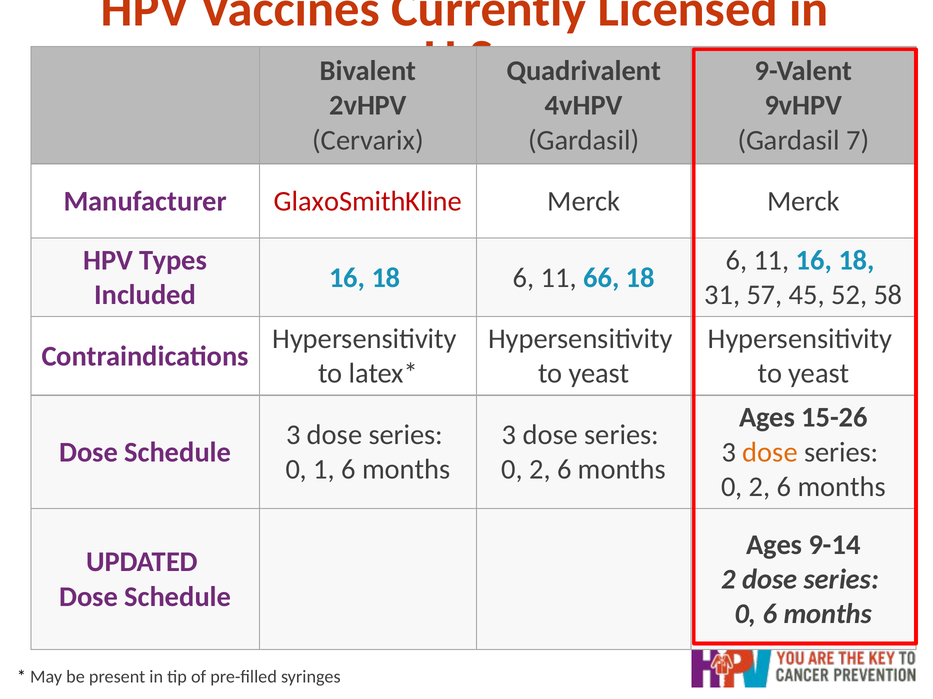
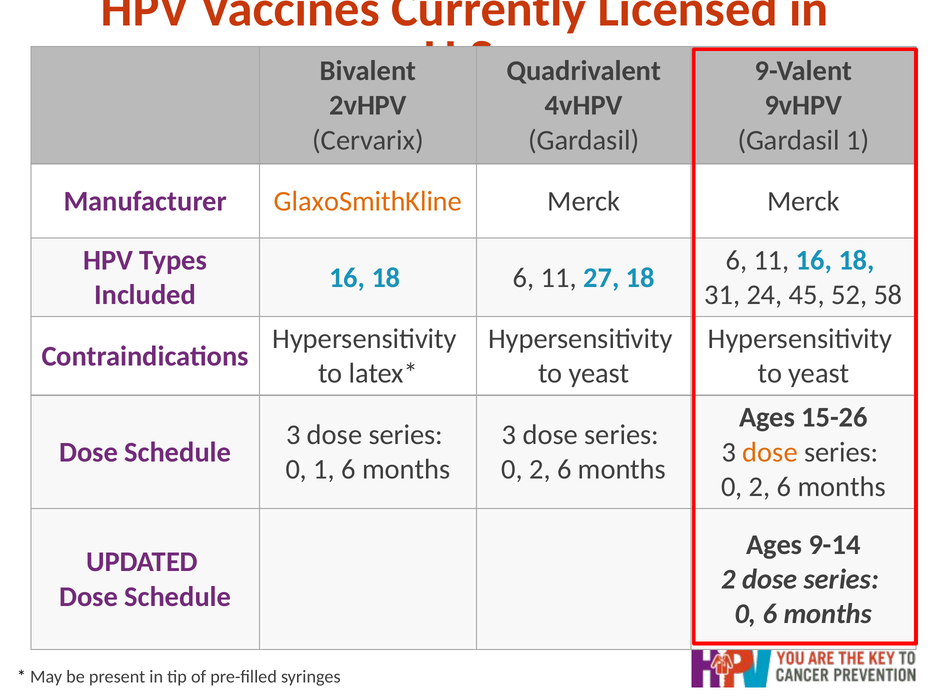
Gardasil 7: 7 -> 1 (858, 140)
GlaxoSmithKline colour: red -> orange (368, 201)
66: 66 -> 27 (601, 278)
57: 57 -> 24 (765, 295)
